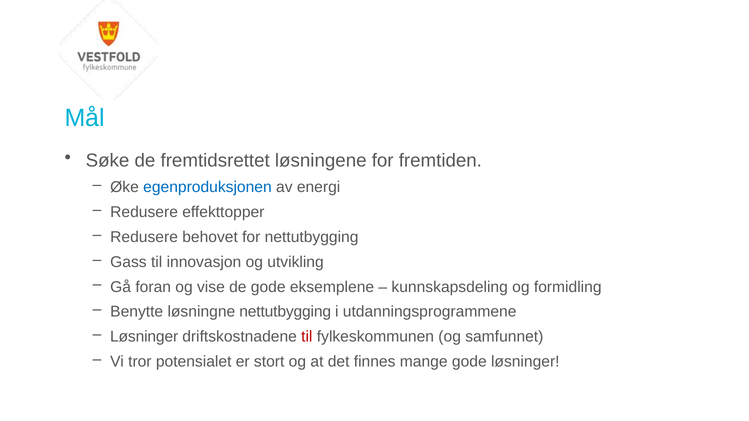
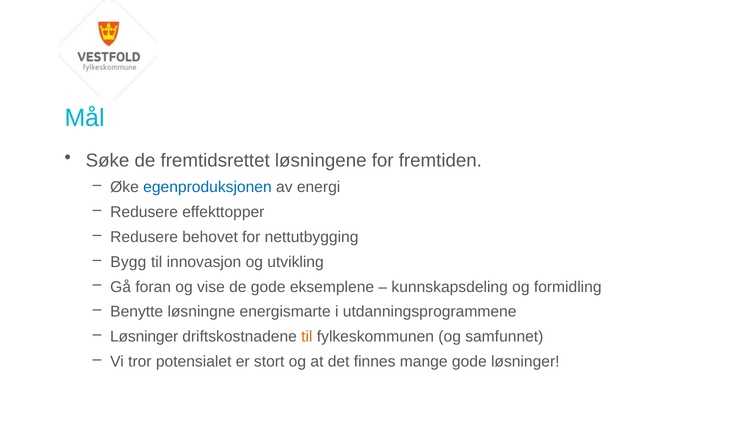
Gass: Gass -> Bygg (128, 262)
løsningne nettutbygging: nettutbygging -> energismarte (285, 312)
til colour: red -> orange (307, 337)
